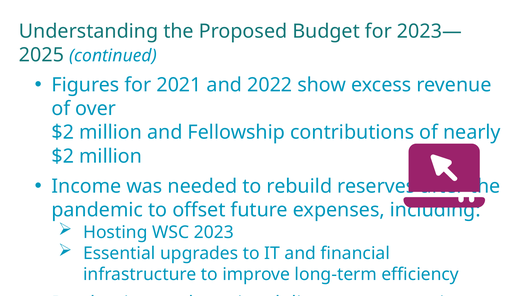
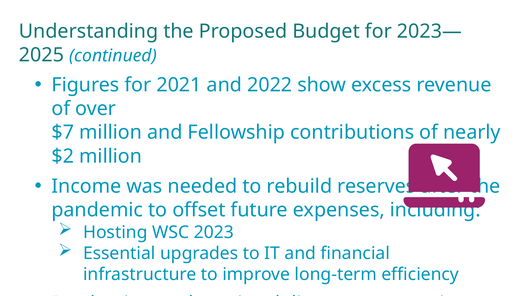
$2: $2 -> $7 (63, 132)
